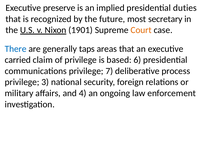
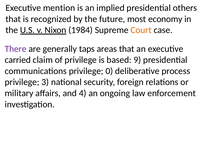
preserve: preserve -> mention (59, 8)
duties: duties -> others (185, 8)
secretary: secretary -> economy (165, 19)
1901: 1901 -> 1984 (81, 30)
There colour: blue -> purple (16, 49)
6: 6 -> 9 (137, 60)
7: 7 -> 0 (109, 71)
